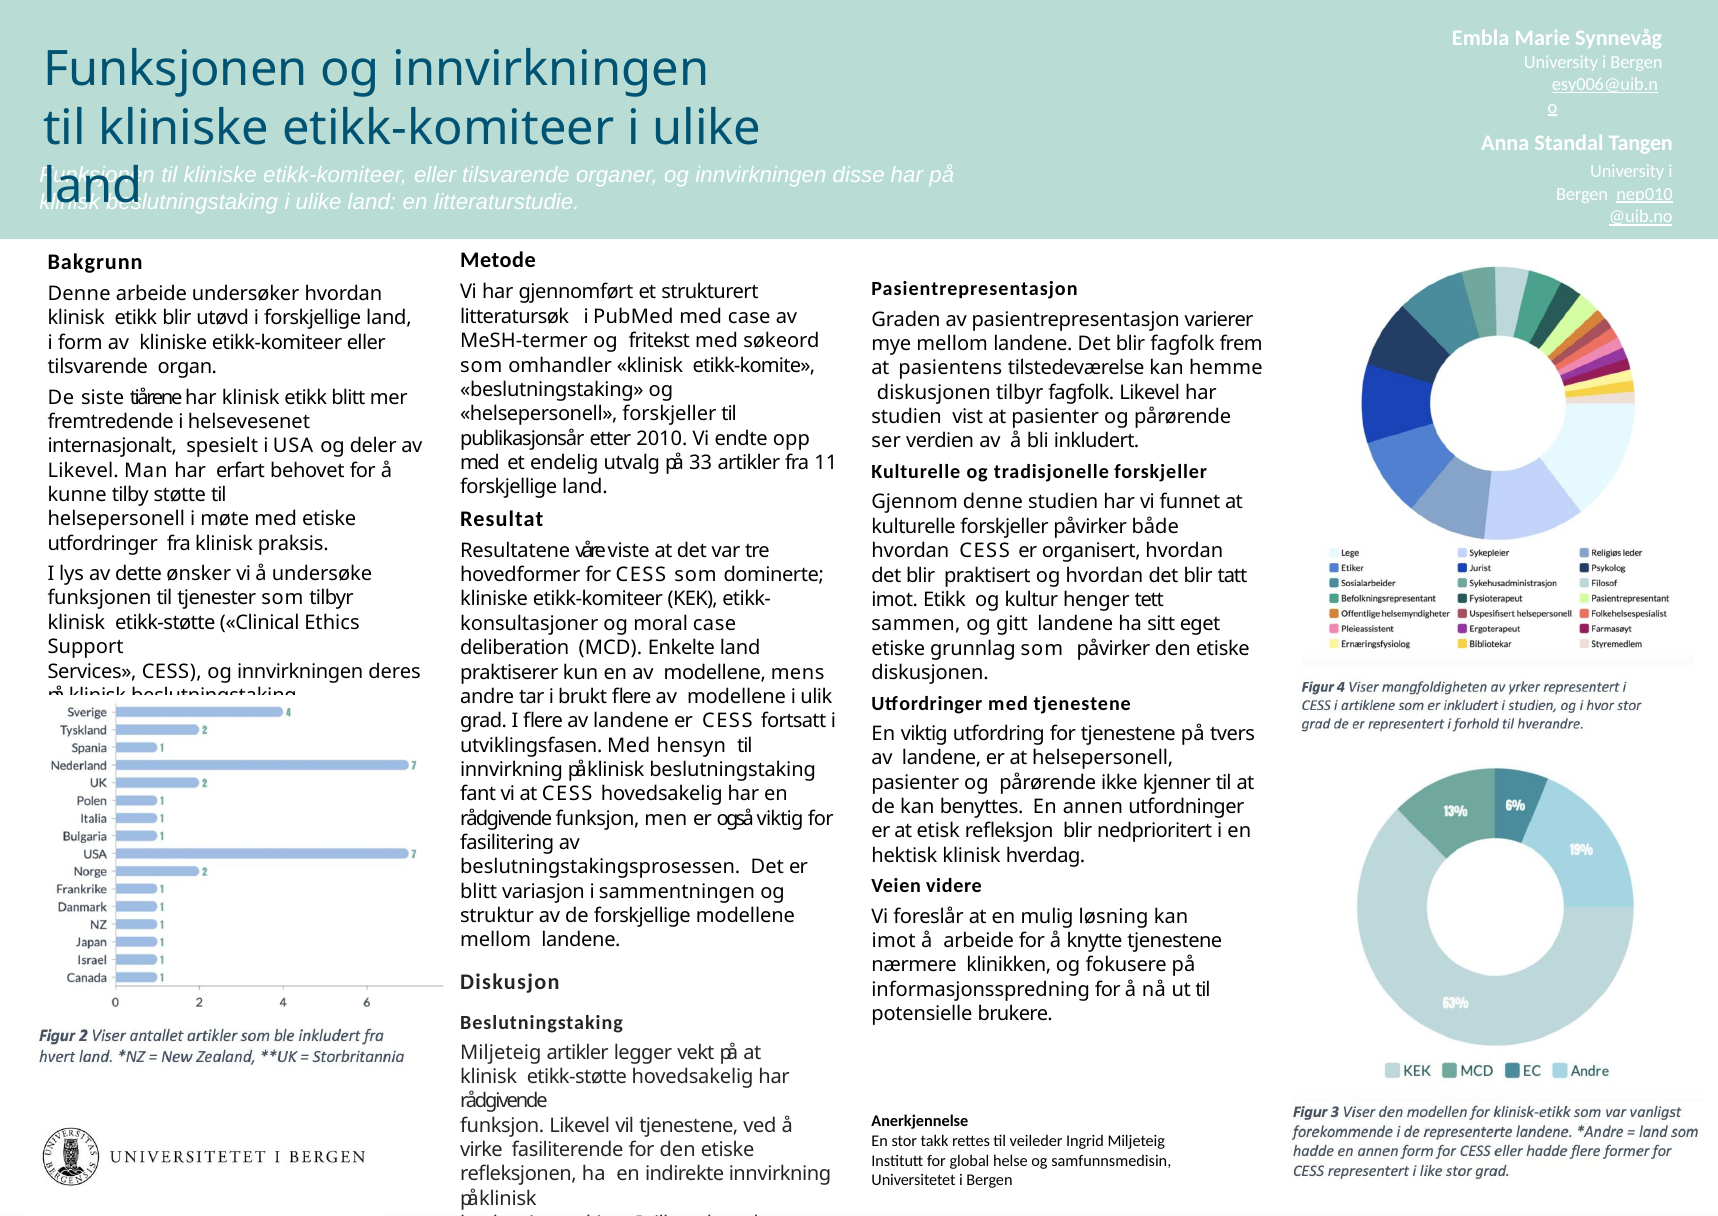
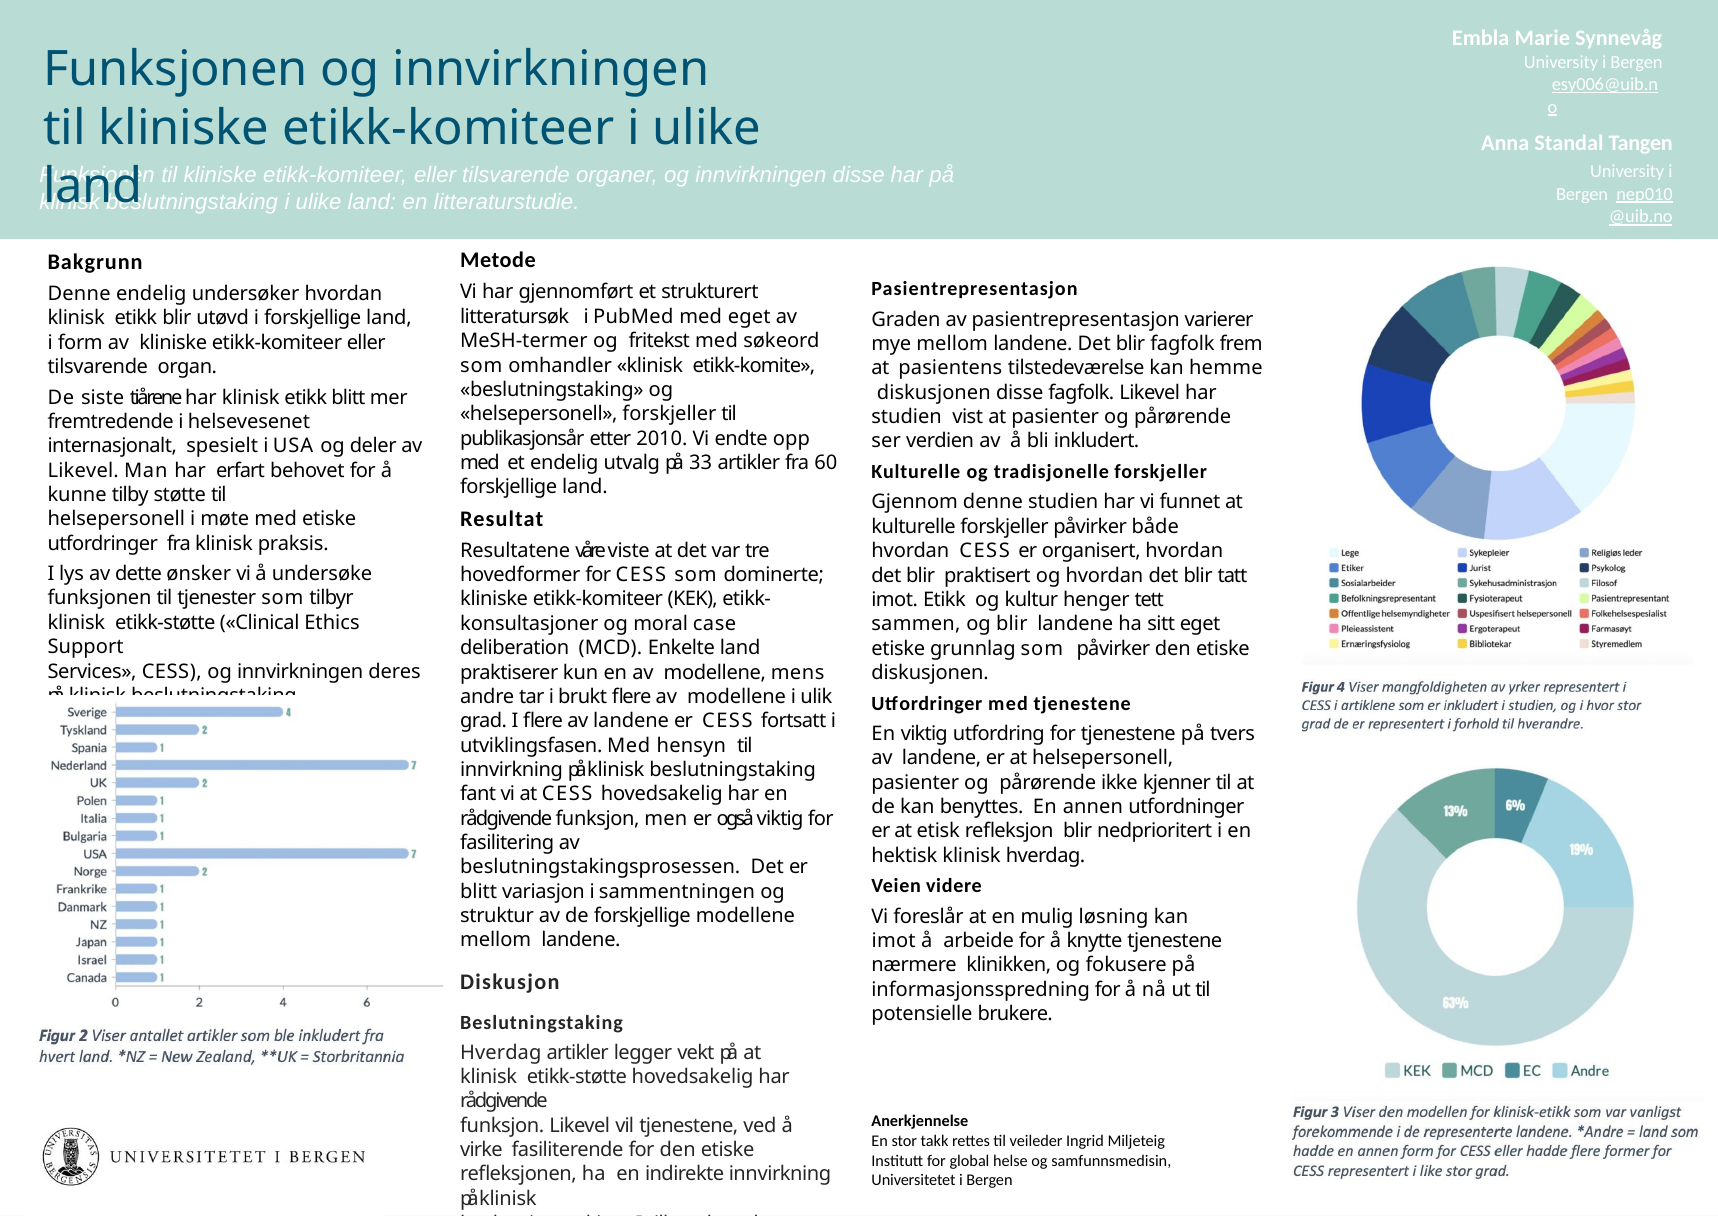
Denne arbeide: arbeide -> endelig (151, 294)
med case: case -> eget (749, 317)
diskusjonen tilbyr: tilbyr -> disse (1020, 392)
11: 11 -> 60 (826, 463)
og gitt: gitt -> blir (1012, 624)
Miljeteig: Miljeteig -> Hverdag (501, 1052)
